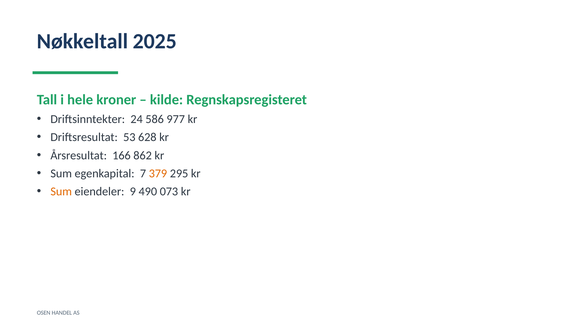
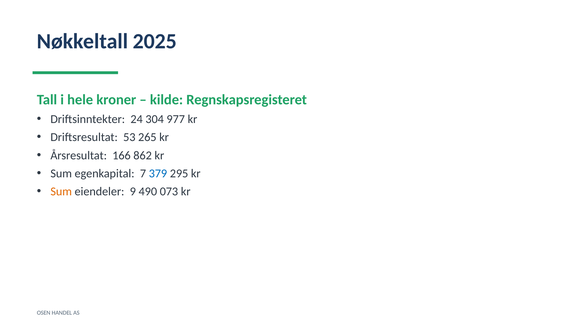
586: 586 -> 304 (155, 119)
628: 628 -> 265 (147, 137)
379 colour: orange -> blue (158, 173)
